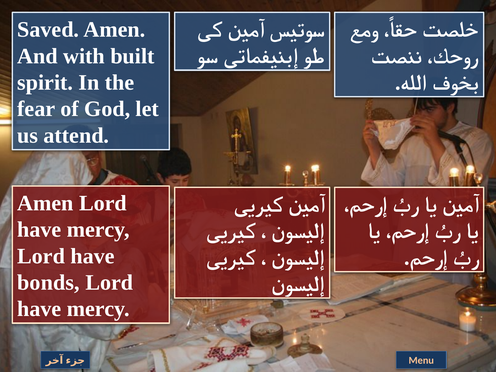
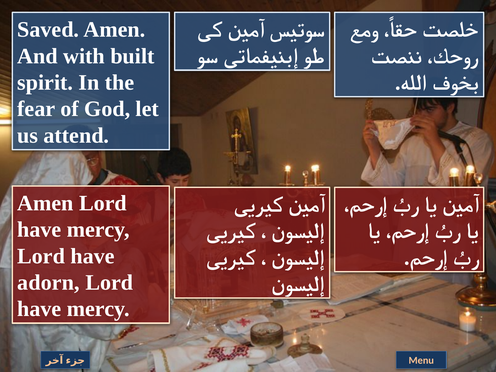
bonds: bonds -> adorn (49, 283)
